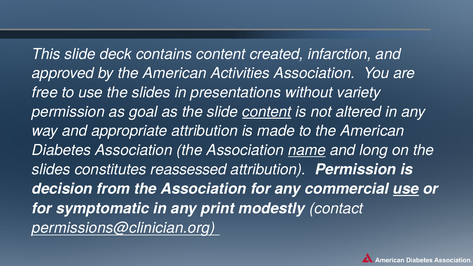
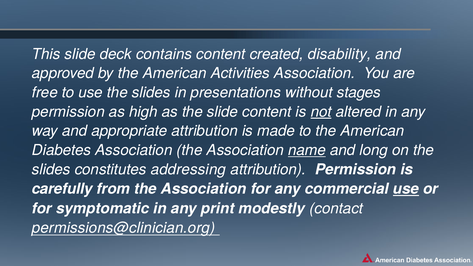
infarction: infarction -> disability (340, 54)
variety: variety -> stages (359, 93)
goal: goal -> high (143, 112)
content underline: present -> none (267, 112)
not underline: none -> present (321, 112)
reassessed: reassessed -> addressing (188, 169)
decision: decision -> carefully (62, 189)
